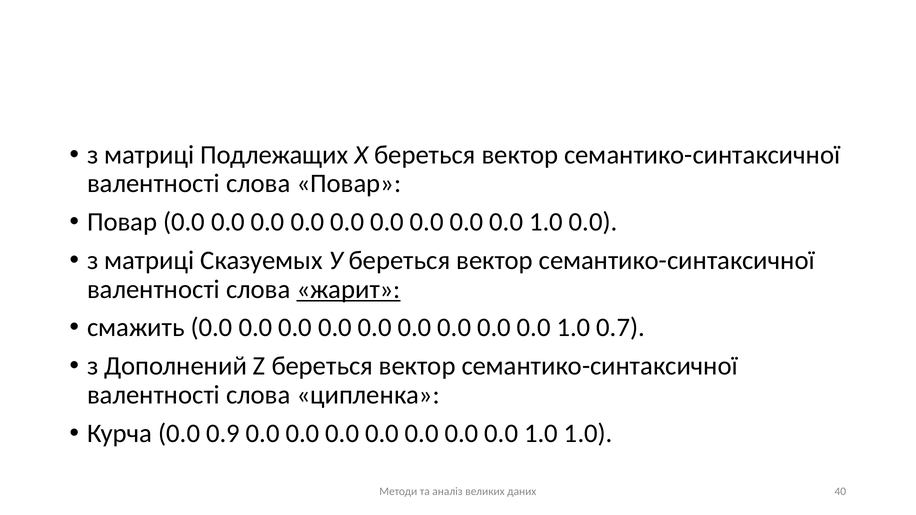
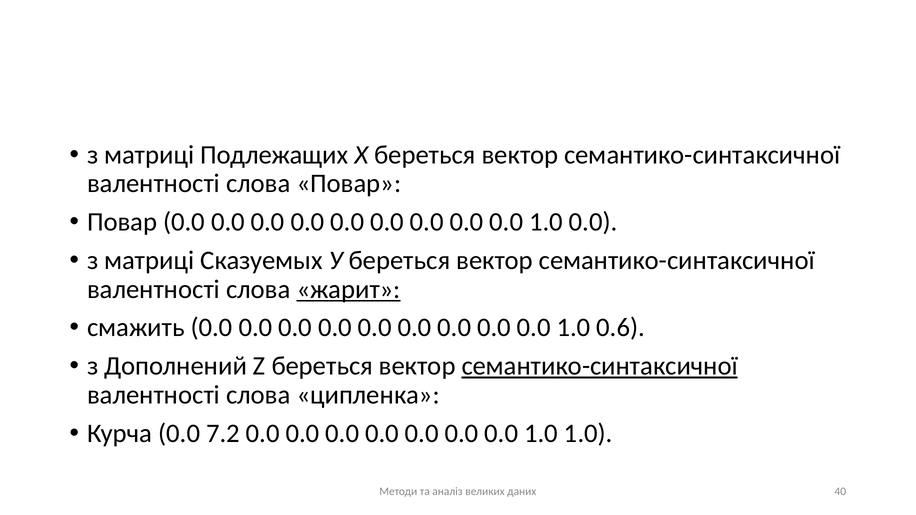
0.7: 0.7 -> 0.6 (621, 328)
семантико-синтаксичної underline: none -> present (600, 366)
0.9: 0.9 -> 7.2 (223, 433)
